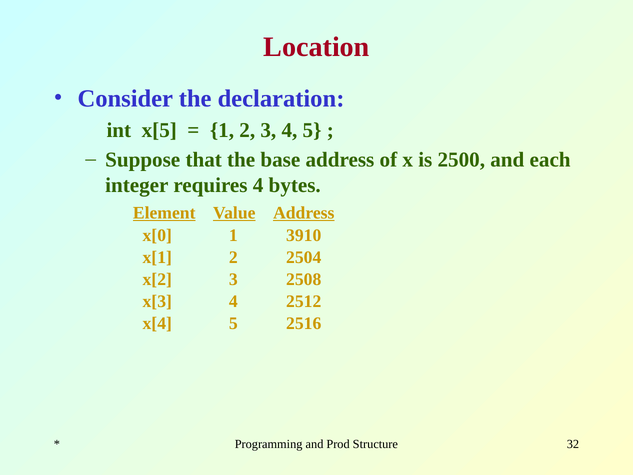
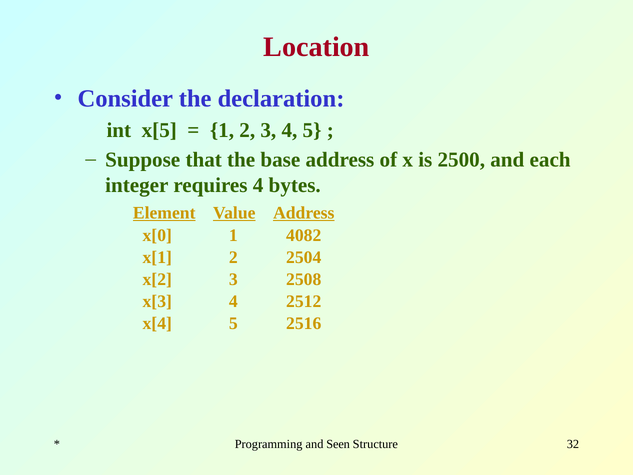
3910: 3910 -> 4082 (304, 235)
Prod: Prod -> Seen (338, 444)
